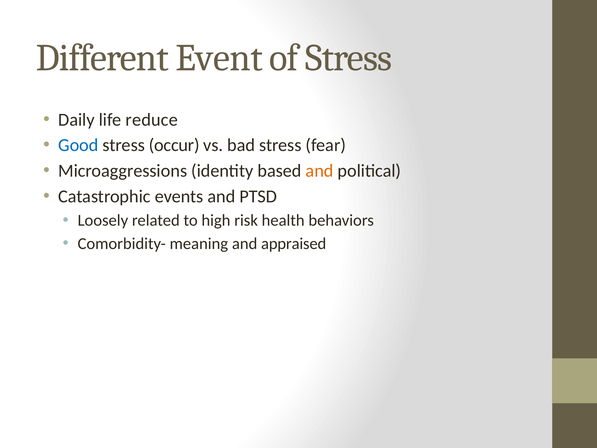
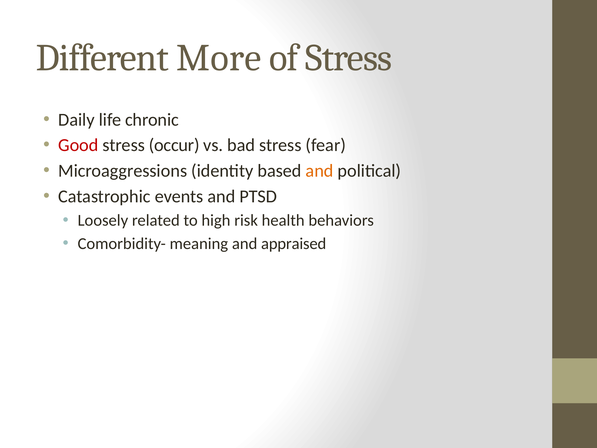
Event: Event -> More (219, 58)
reduce: reduce -> chronic (152, 120)
Good colour: blue -> red (78, 145)
